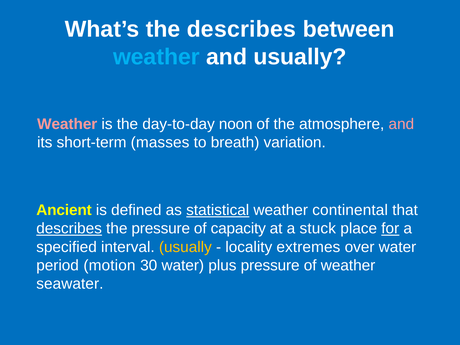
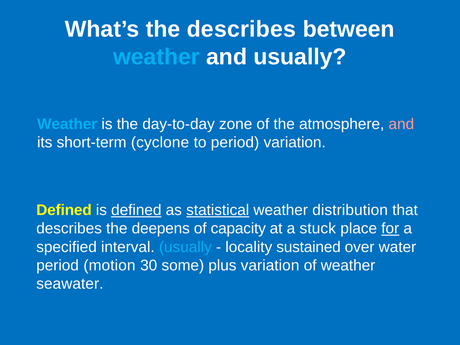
Weather colour: pink -> light blue (67, 124)
noon: noon -> zone (236, 124)
masses: masses -> cyclone (160, 142)
to breath: breath -> period (235, 142)
Ancient: Ancient -> Defined (64, 210)
defined underline: none -> present (136, 210)
continental: continental -> distribution (350, 210)
describes underline: present -> none (69, 229)
the pressure: pressure -> deepens (161, 229)
usually colour: yellow -> light blue (185, 247)
extremes: extremes -> sustained (309, 247)
30 water: water -> some (183, 265)
plus pressure: pressure -> variation (270, 265)
